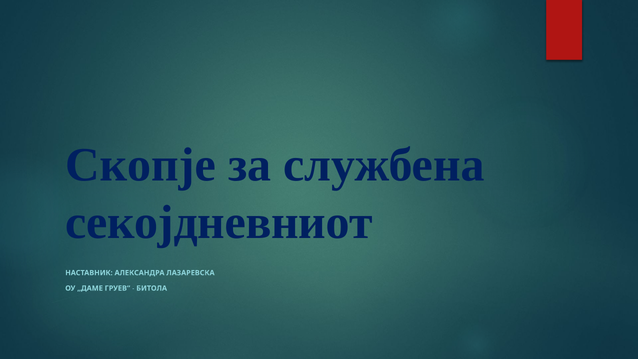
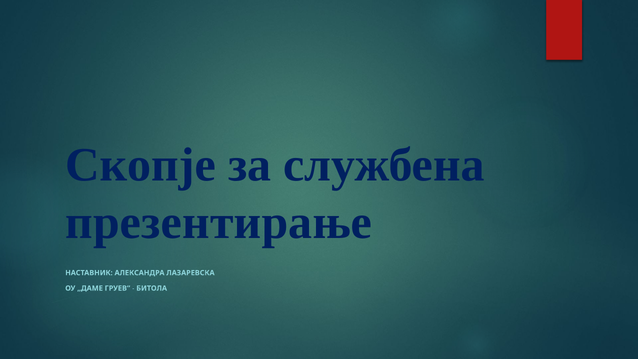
секојдневниот: секојдневниот -> презентирање (219, 222)
